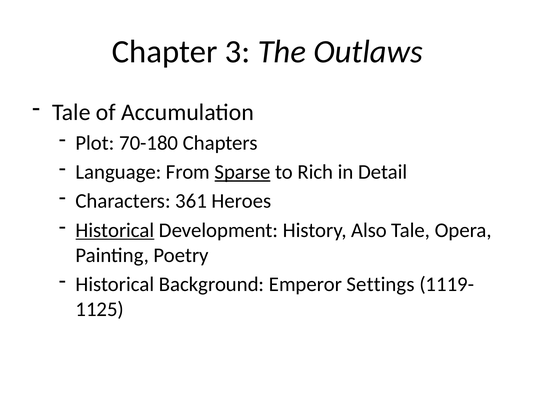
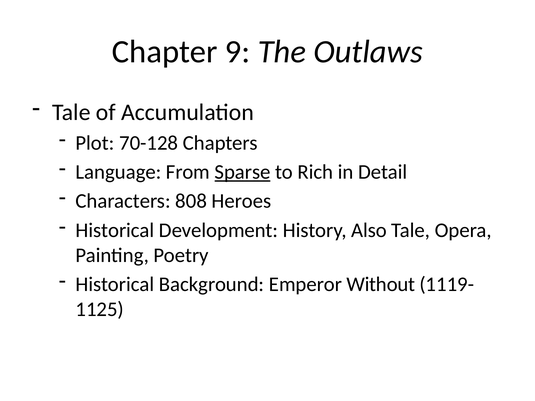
3: 3 -> 9 (237, 52)
70-180: 70-180 -> 70-128 (149, 143)
361: 361 -> 808 (191, 201)
Historical underline: present -> none (115, 230)
Settings: Settings -> Without (381, 285)
